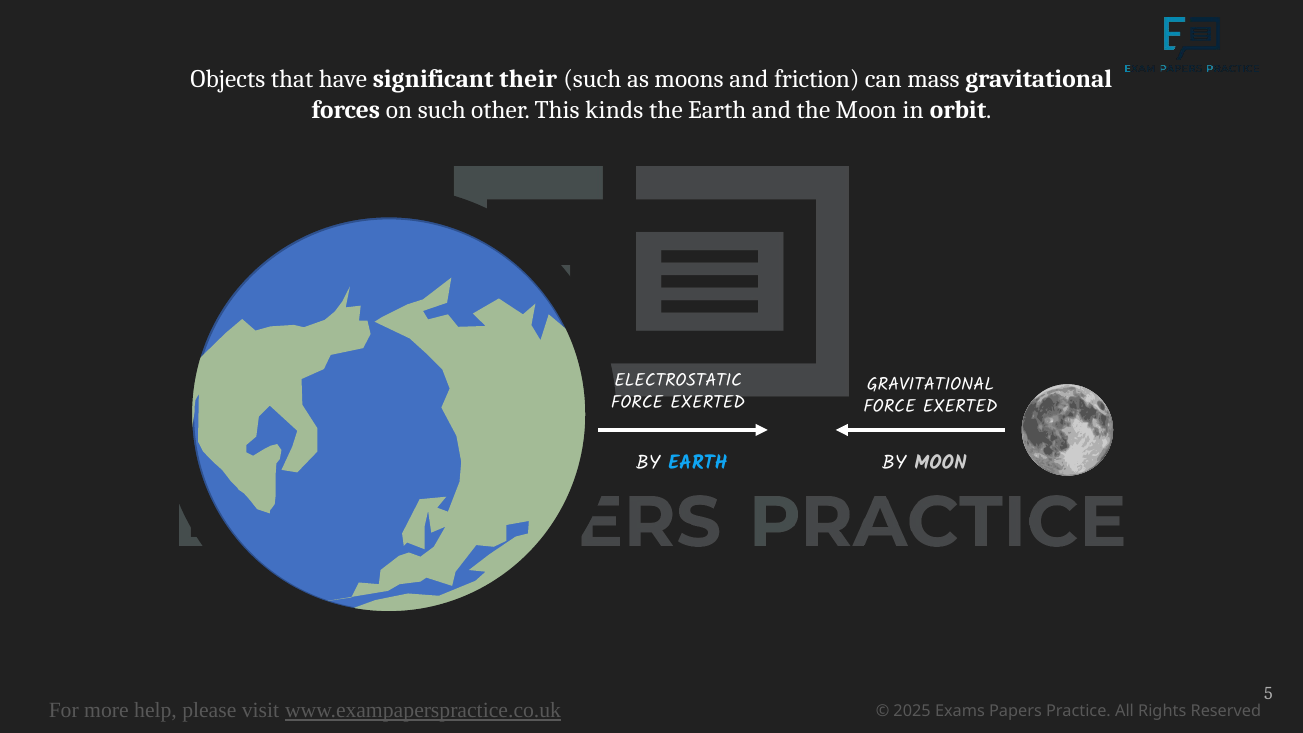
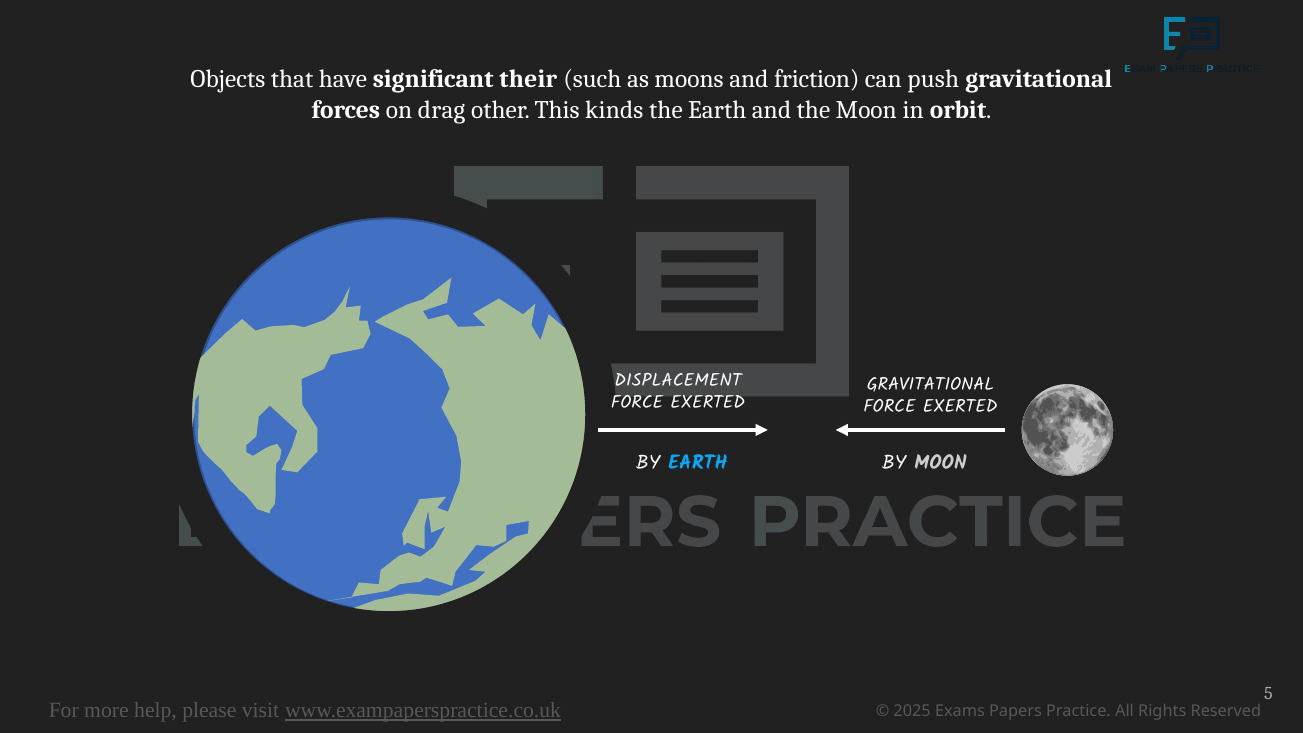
mass: mass -> push (933, 80)
on such: such -> drag (442, 110)
ELECTROSTATIC: ELECTROSTATIC -> DISPLACEMENT (678, 381)
